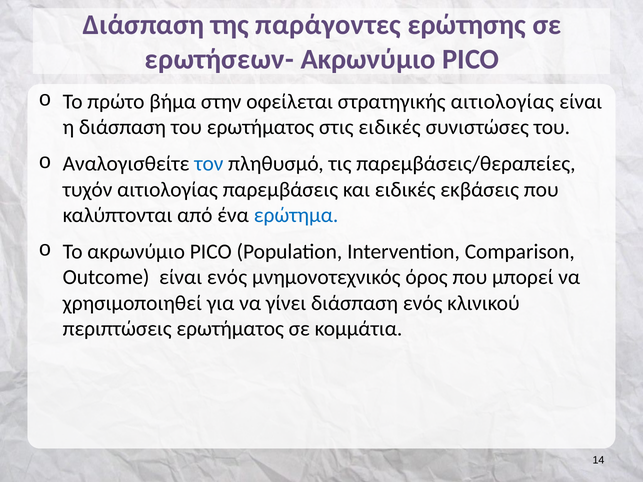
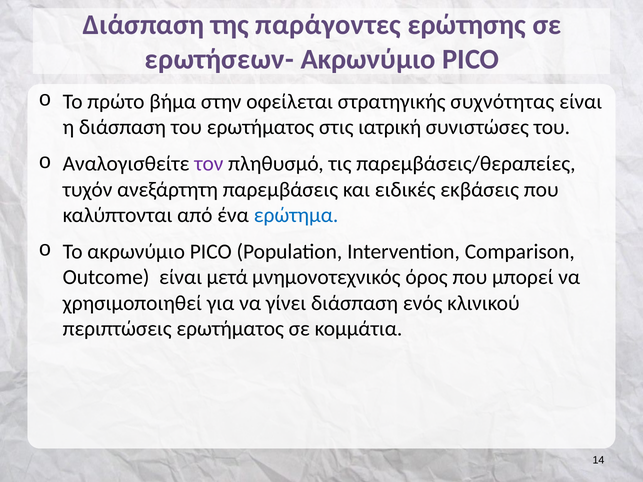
στρατηγικής αιτιολογίας: αιτιολογίας -> συχνότητας (502, 102)
στις ειδικές: ειδικές -> ιατρική (390, 127)
τον colour: blue -> purple (209, 164)
τυχόν αιτιολογίας: αιτιολογίας -> ανεξάρτητη (168, 190)
είναι ενός: ενός -> μετά (227, 277)
